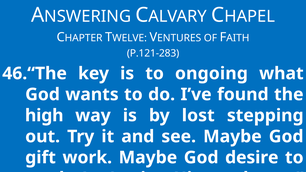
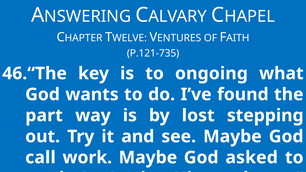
P.121-283: P.121-283 -> P.121-735 (153, 53)
high: high -> part (44, 116)
gift: gift -> call (40, 158)
desire: desire -> asked (252, 158)
